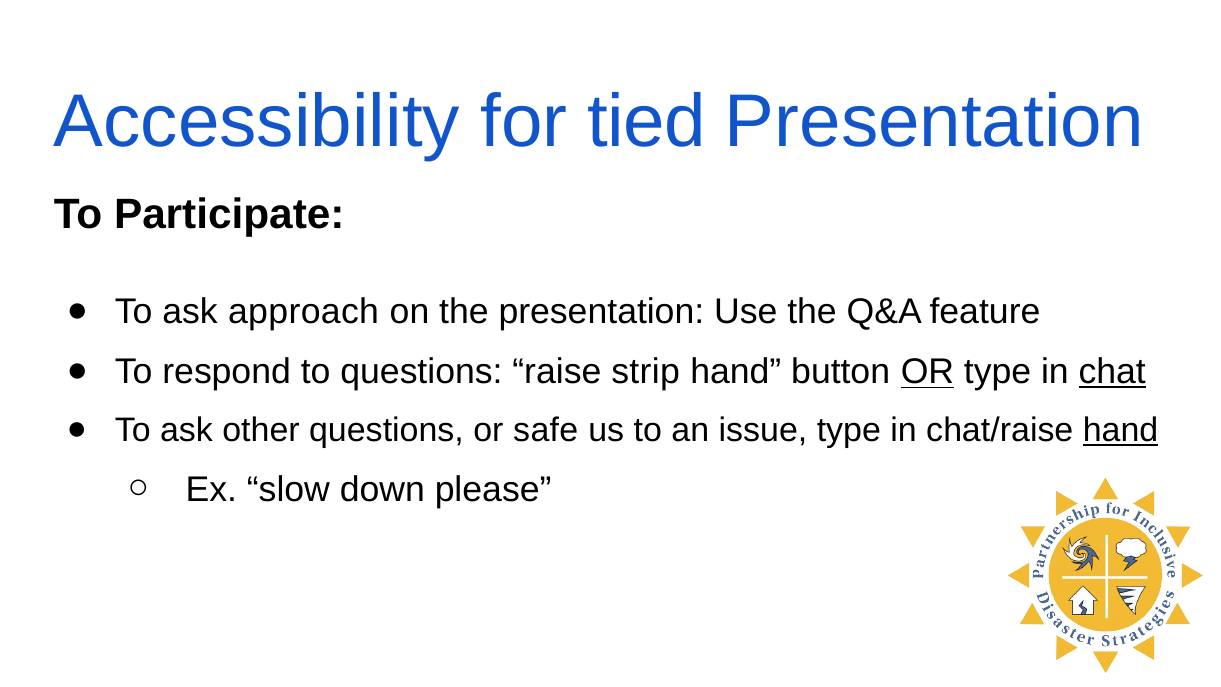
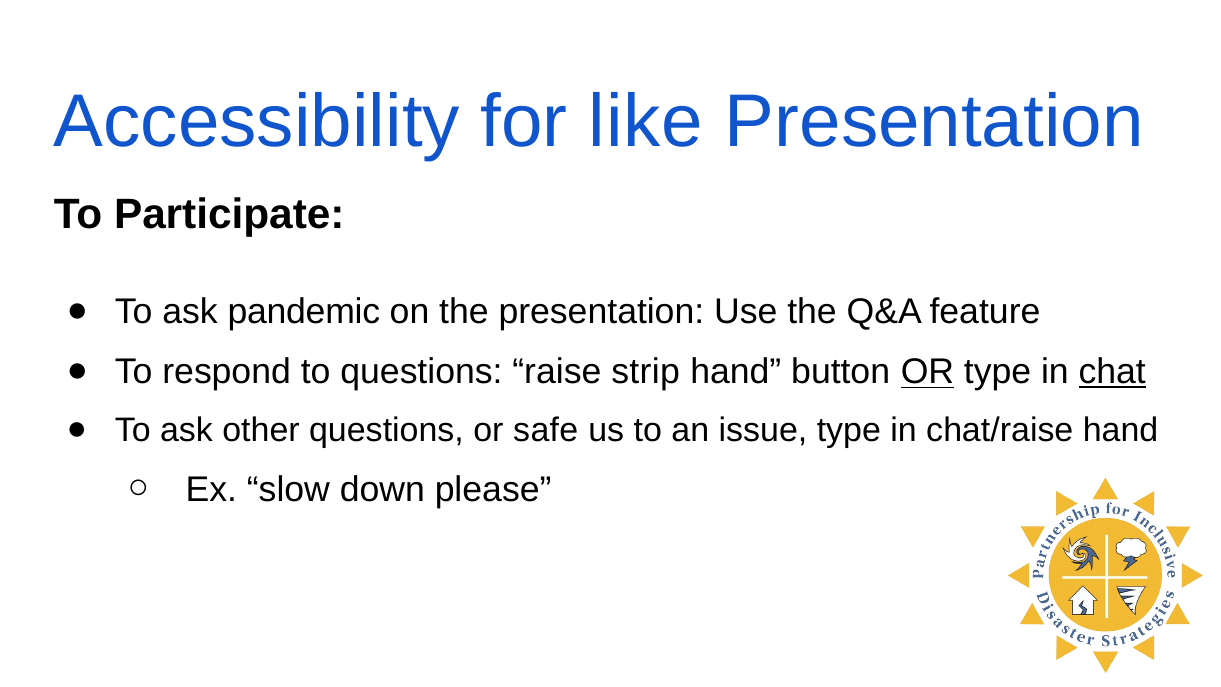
tied: tied -> like (646, 122)
approach: approach -> pandemic (304, 312)
hand underline: present -> none (1121, 430)
